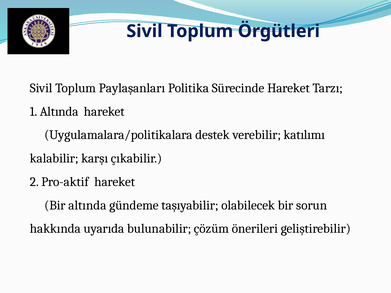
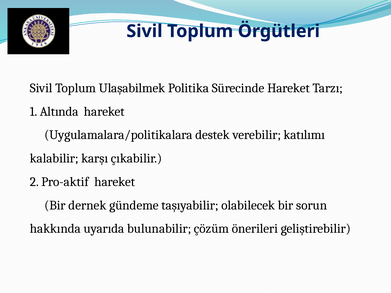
Paylaşanları: Paylaşanları -> Ulaşabilmek (132, 88)
Bir altında: altında -> dernek (87, 205)
